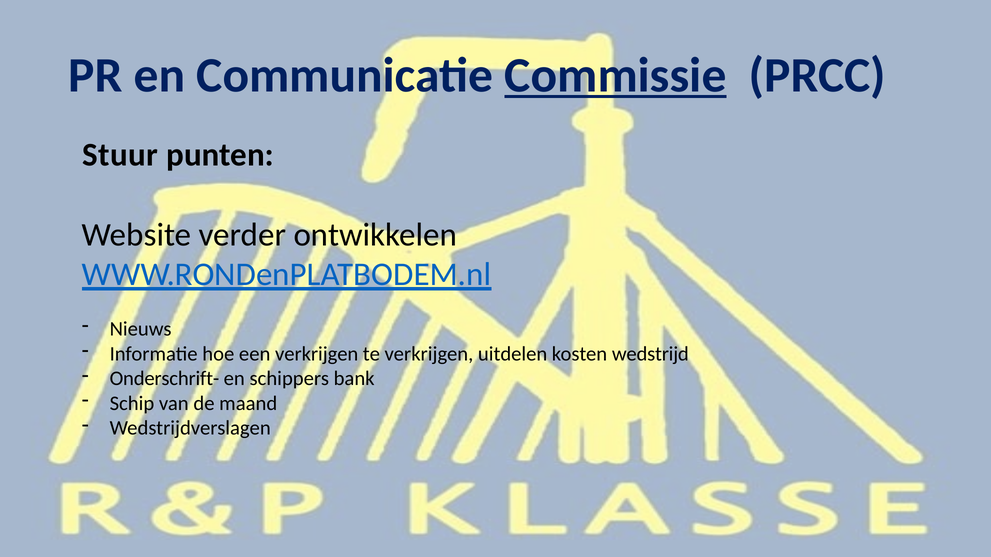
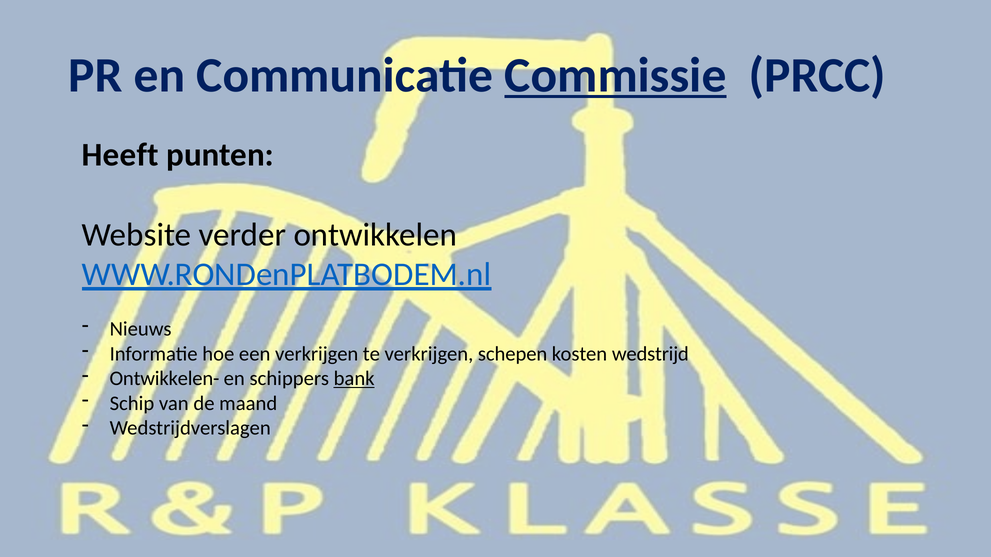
Stuur: Stuur -> Heeft (120, 155)
uitdelen: uitdelen -> schepen (513, 354)
Onderschrift-: Onderschrift- -> Ontwikkelen- (164, 379)
bank underline: none -> present (354, 379)
